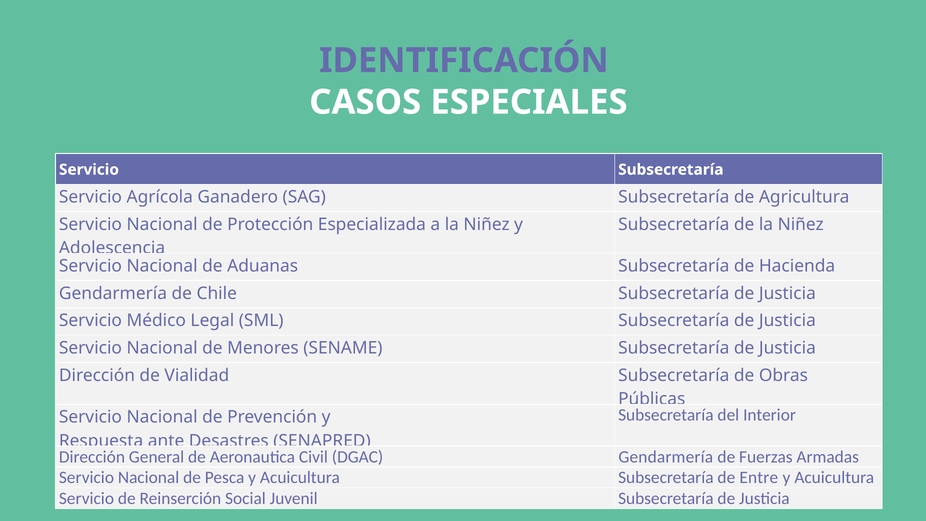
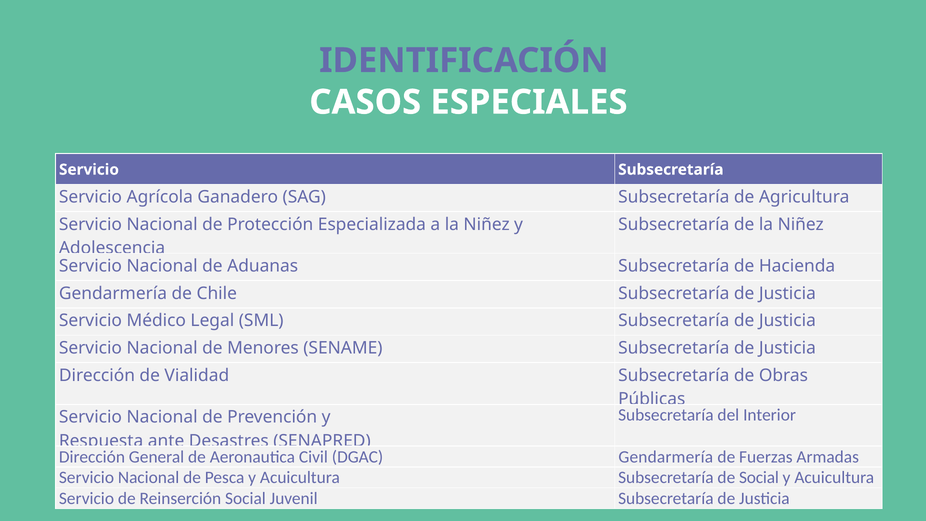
de Entre: Entre -> Social (759, 478)
